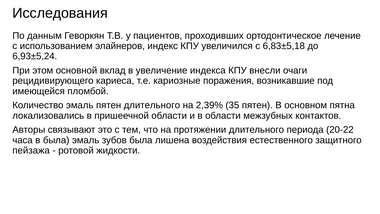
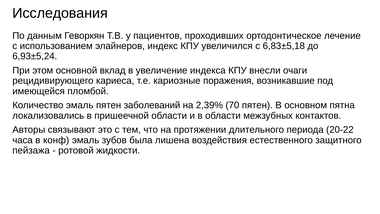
пятен длительного: длительного -> заболеваний (152, 105)
35: 35 -> 70 (232, 105)
в была: была -> конф (56, 140)
